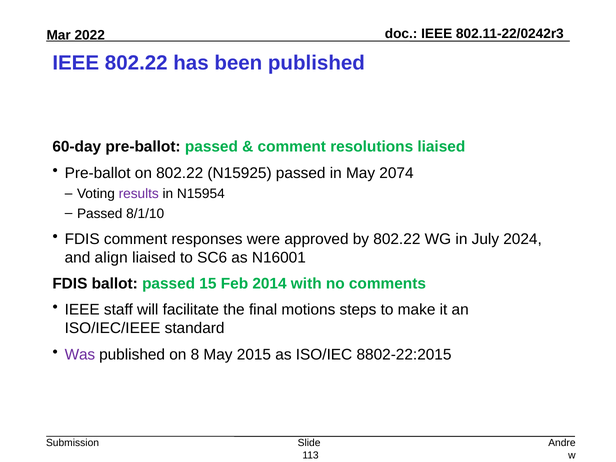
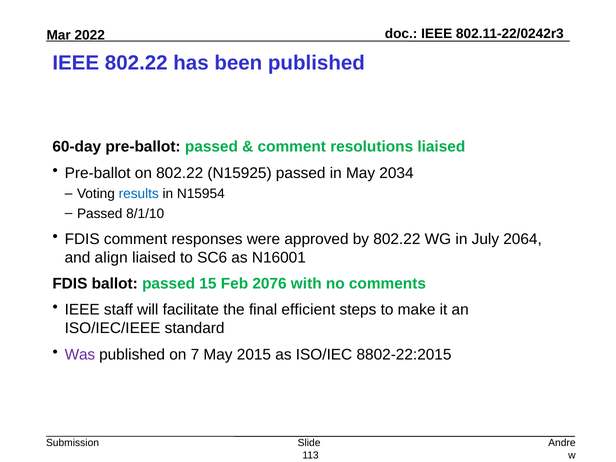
2074: 2074 -> 2034 (396, 173)
results colour: purple -> blue (139, 194)
2024: 2024 -> 2064 (523, 239)
2014: 2014 -> 2076 (270, 284)
motions: motions -> efficient (308, 310)
8: 8 -> 7 (195, 354)
